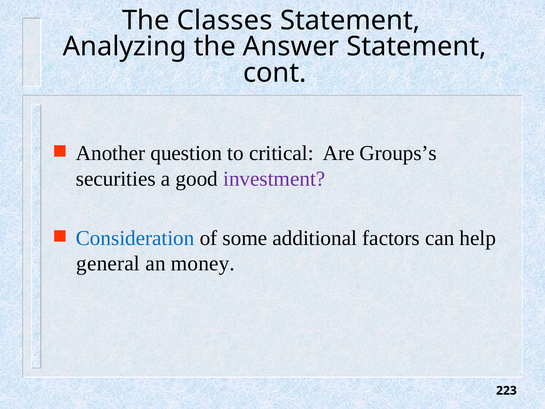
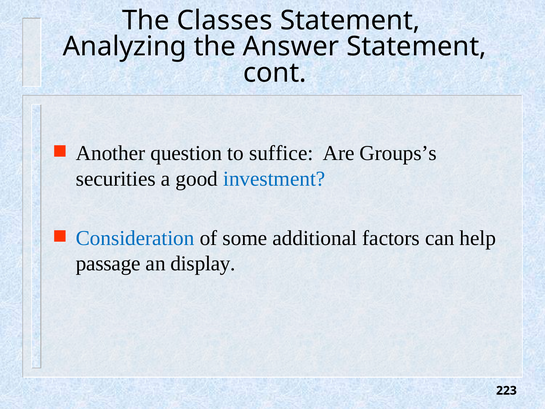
critical: critical -> suffice (281, 153)
investment colour: purple -> blue (274, 179)
general: general -> passage (108, 263)
money: money -> display (203, 263)
